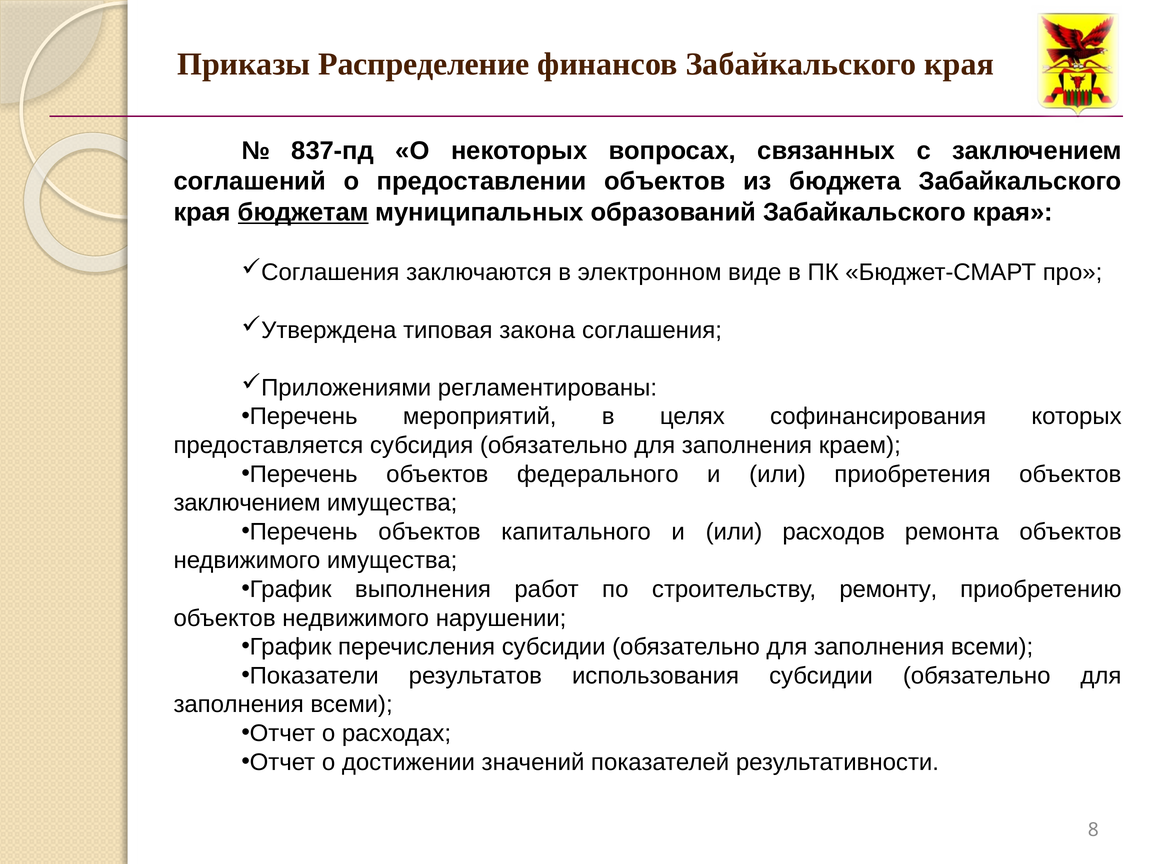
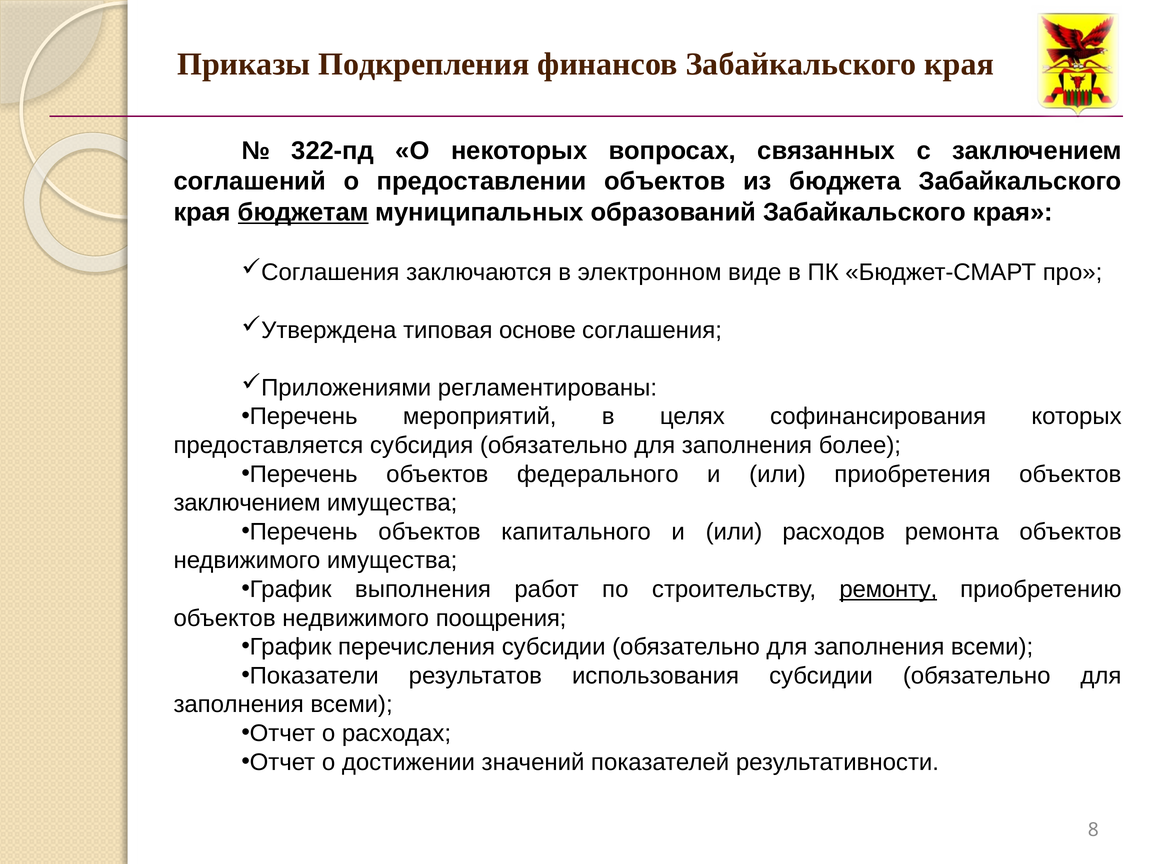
Распределение: Распределение -> Подкрепления (424, 64)
837-пд: 837-пд -> 322-пд (333, 151)
закона: закона -> основе (537, 330)
краем: краем -> более (860, 445)
ремонту underline: none -> present (888, 589)
нарушении: нарушении -> поощрения (501, 618)
